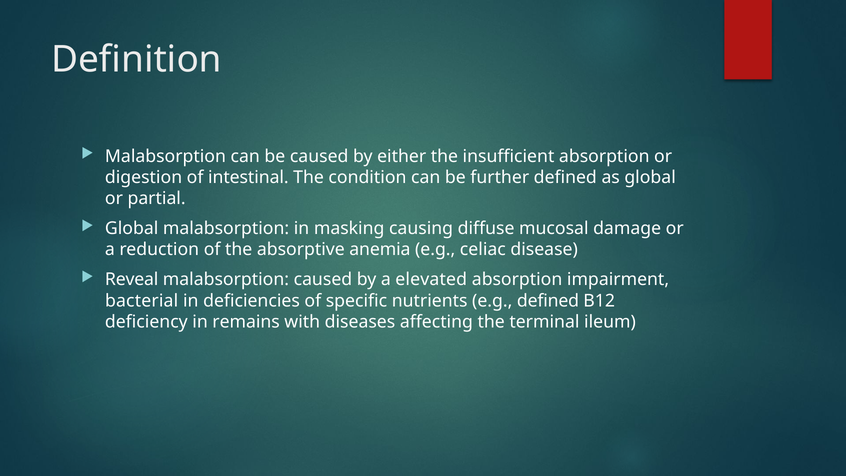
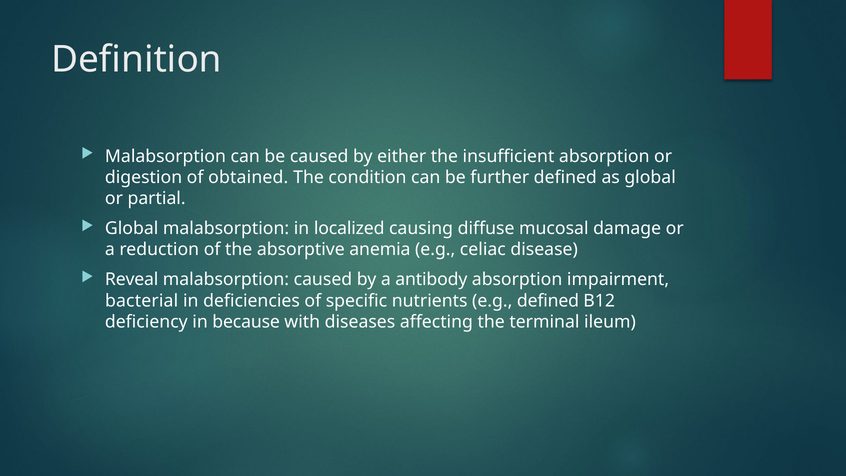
intestinal: intestinal -> obtained (248, 177)
masking: masking -> localized (349, 228)
elevated: elevated -> antibody (431, 280)
remains: remains -> because (246, 322)
